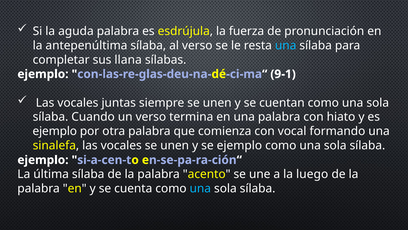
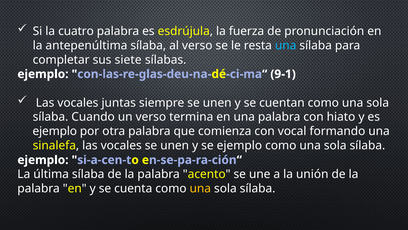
aguda: aguda -> cuatro (76, 31)
llana: llana -> siete (128, 60)
luego: luego -> unión (312, 174)
una colour: light blue -> yellow (200, 188)
